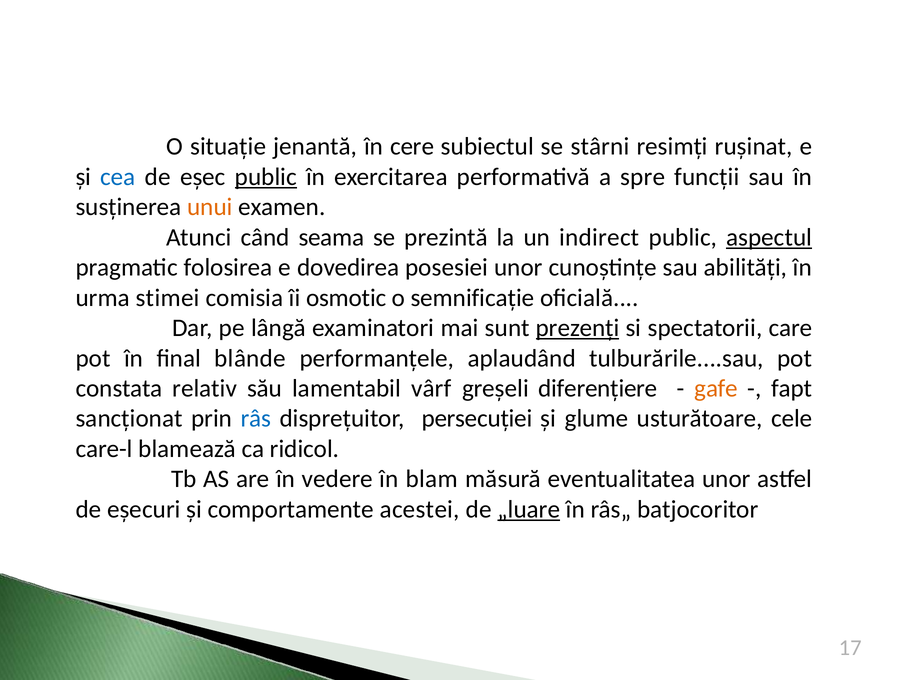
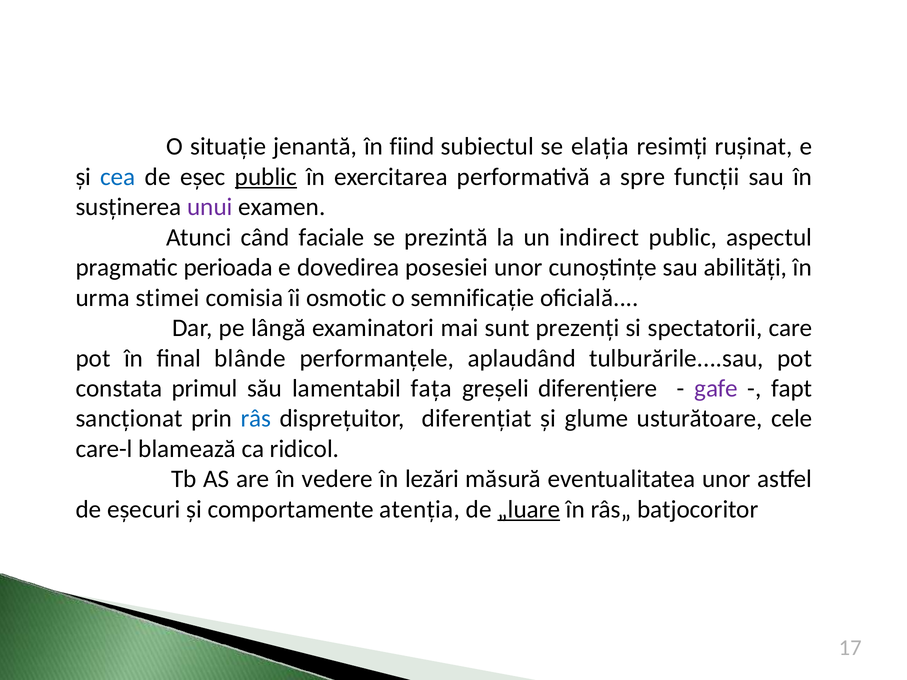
cere: cere -> fiind (412, 147)
stârni: stârni -> elația (600, 147)
unui colour: orange -> purple (210, 207)
seama: seama -> faciale (331, 237)
aspectul underline: present -> none (769, 237)
folosirea: folosirea -> perioada (228, 268)
prezenți underline: present -> none (578, 328)
relativ: relativ -> primul (205, 389)
vârf: vârf -> fața (431, 389)
gafe colour: orange -> purple (716, 389)
persecuției: persecuției -> diferențiat (477, 419)
blam: blam -> lezări (432, 479)
acestei: acestei -> atenția (420, 510)
